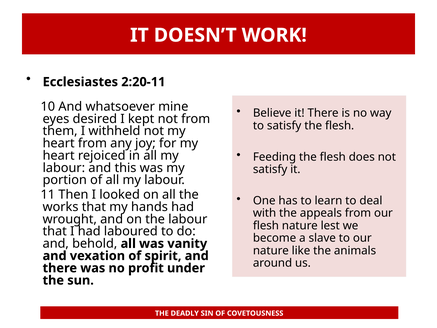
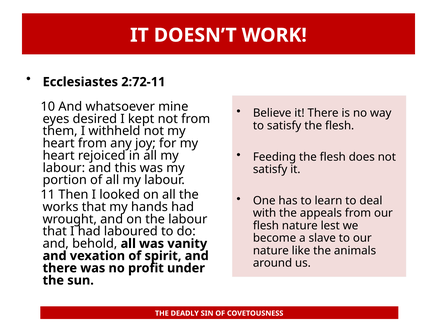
2:20-11: 2:20-11 -> 2:72-11 (143, 82)
